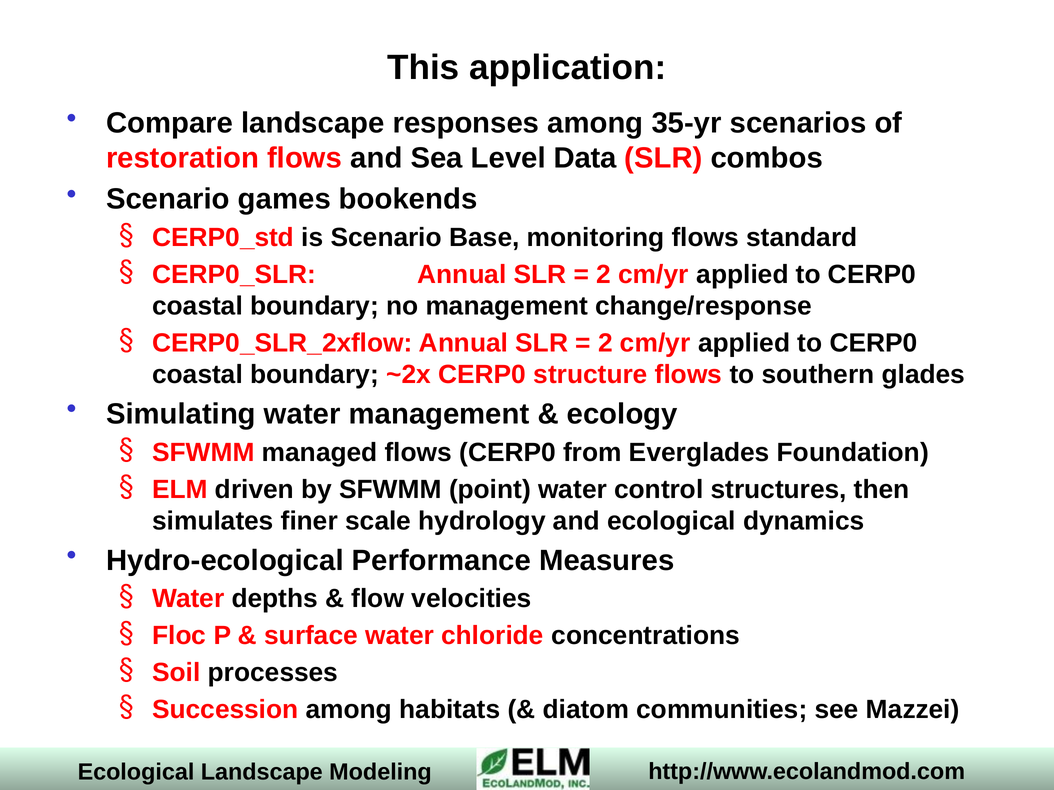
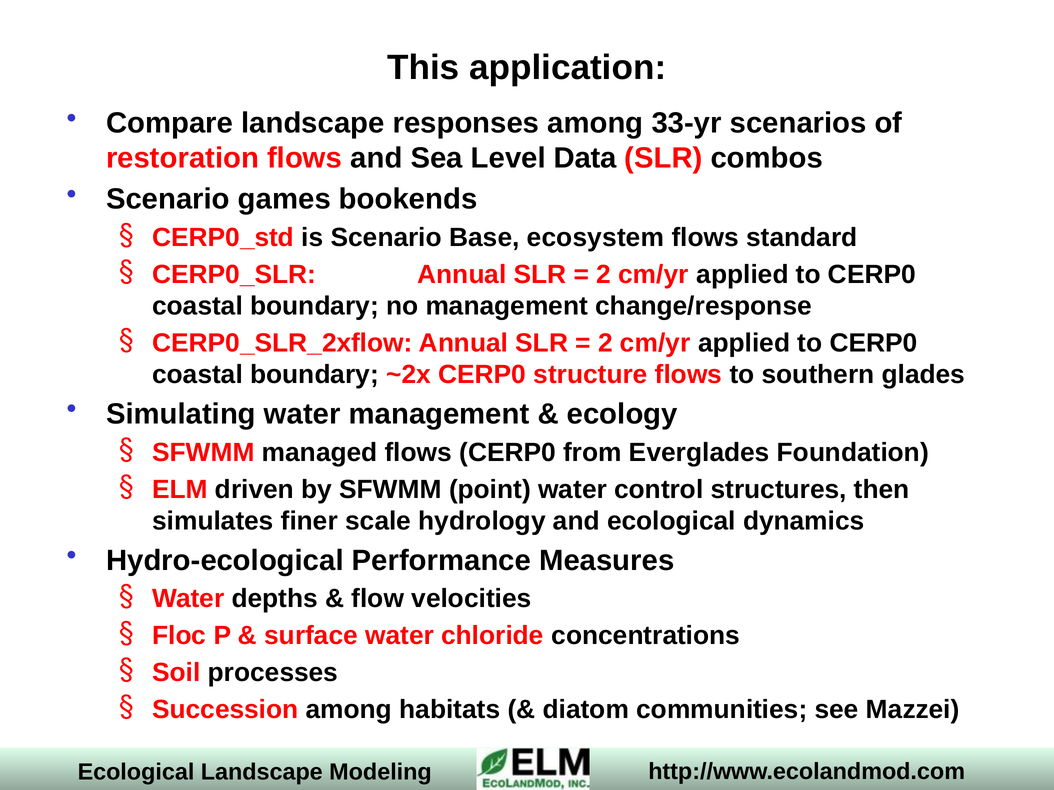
35-yr: 35-yr -> 33-yr (687, 123)
monitoring: monitoring -> ecosystem (596, 238)
